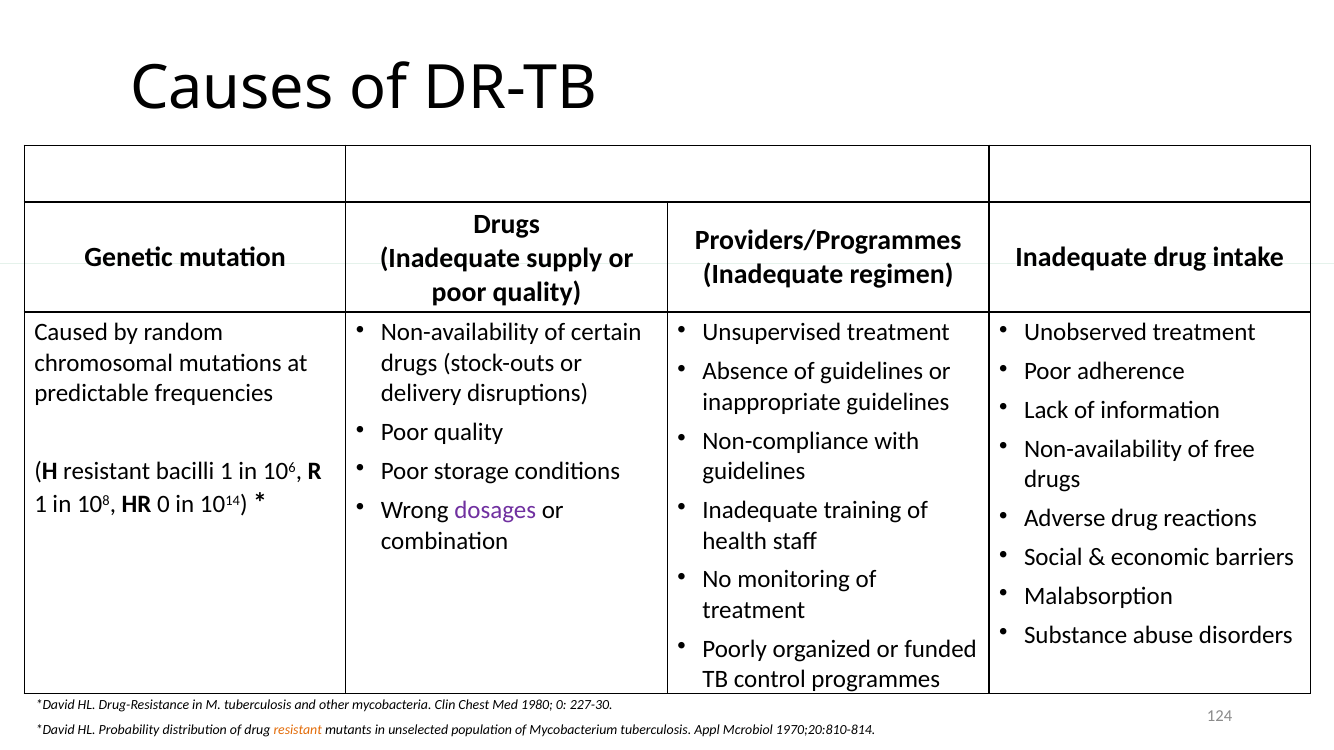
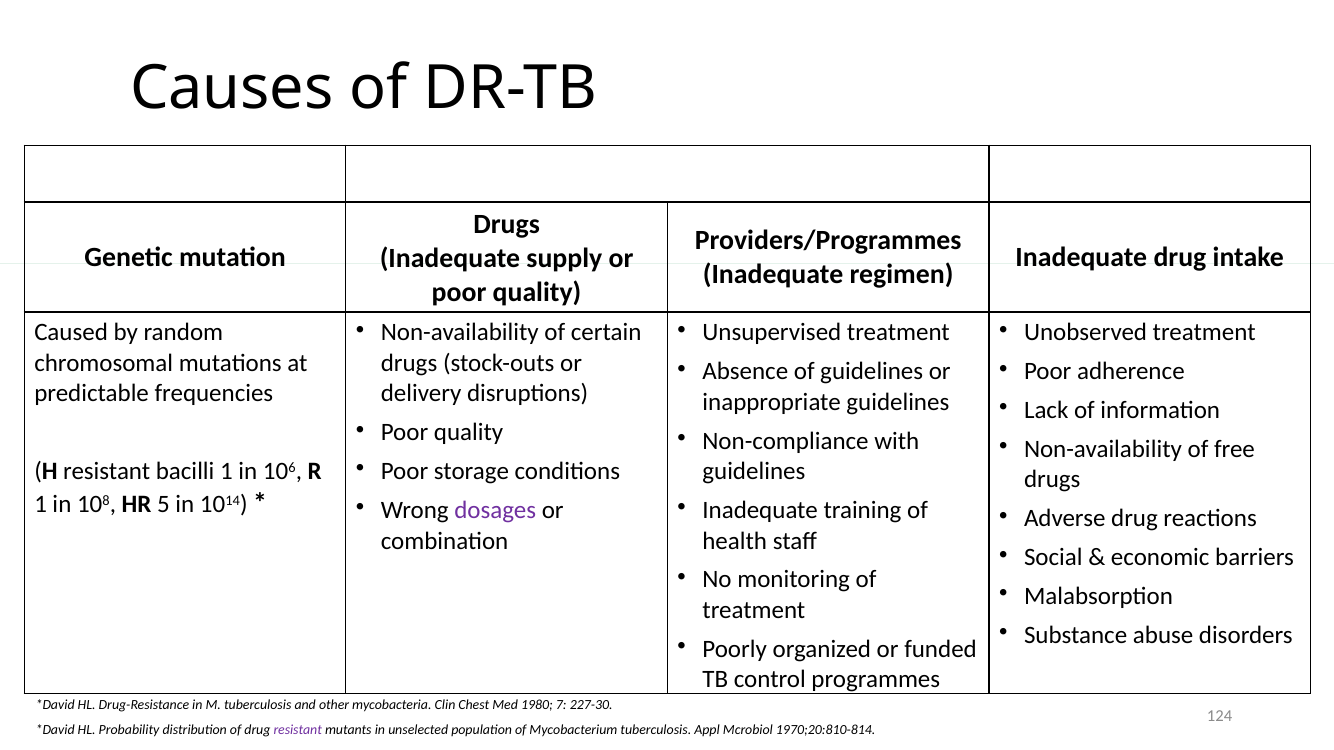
HR 0: 0 -> 5 (163, 505)
1980 0: 0 -> 7 (561, 705)
resistant colour: orange -> purple (298, 730)
